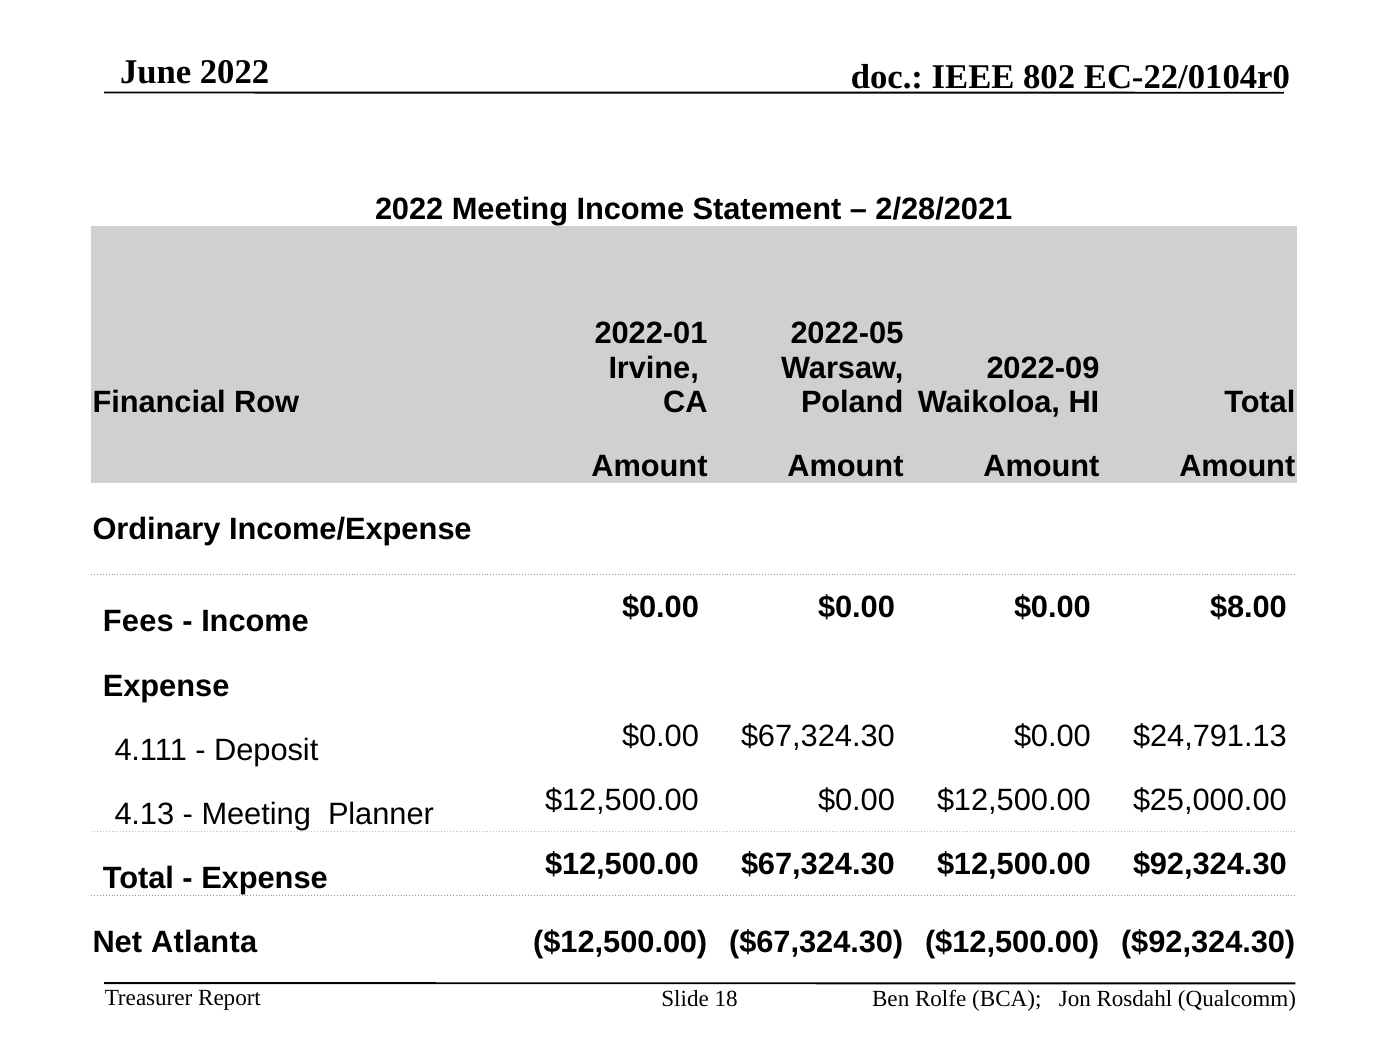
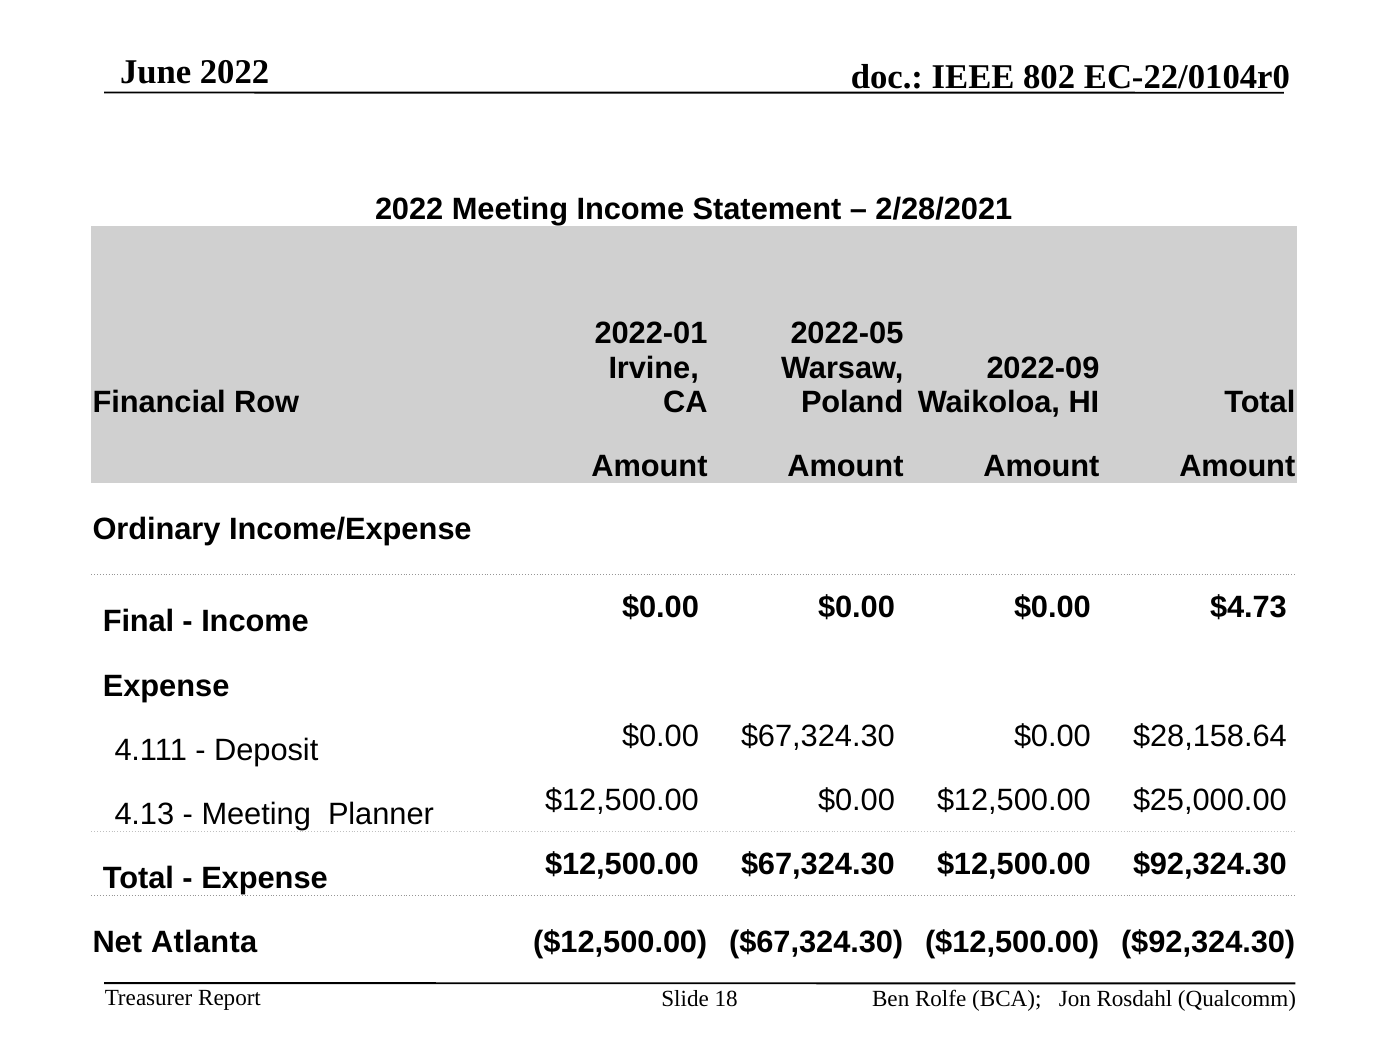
Fees: Fees -> Final (139, 622)
$8.00: $8.00 -> $4.73 (1248, 607)
$24,791.13: $24,791.13 -> $28,158.64 (1210, 736)
